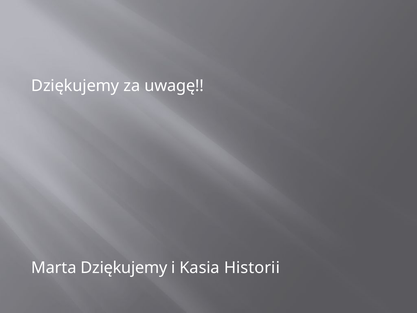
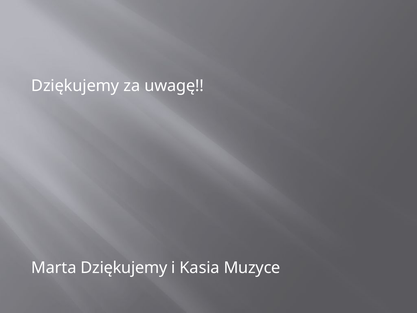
Historii: Historii -> Muzyce (252, 268)
